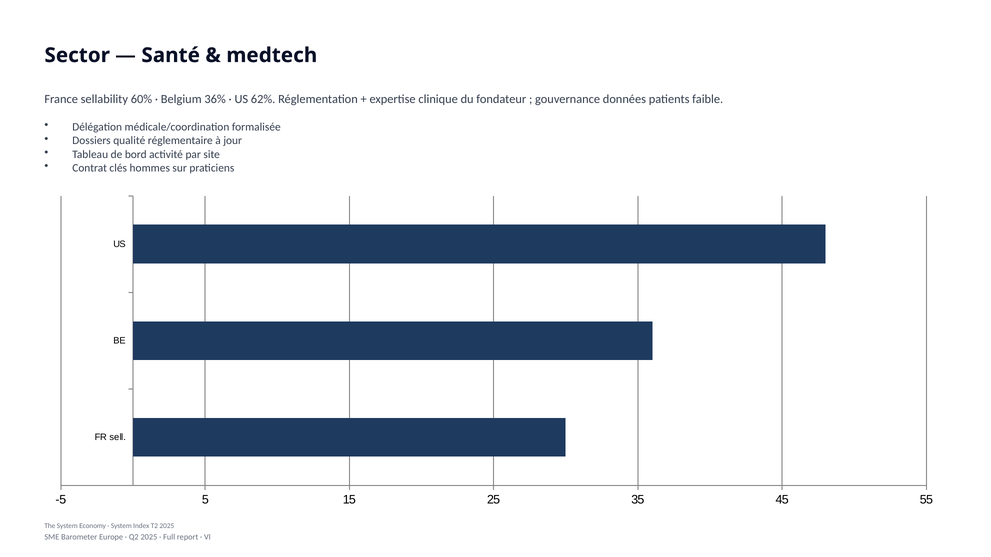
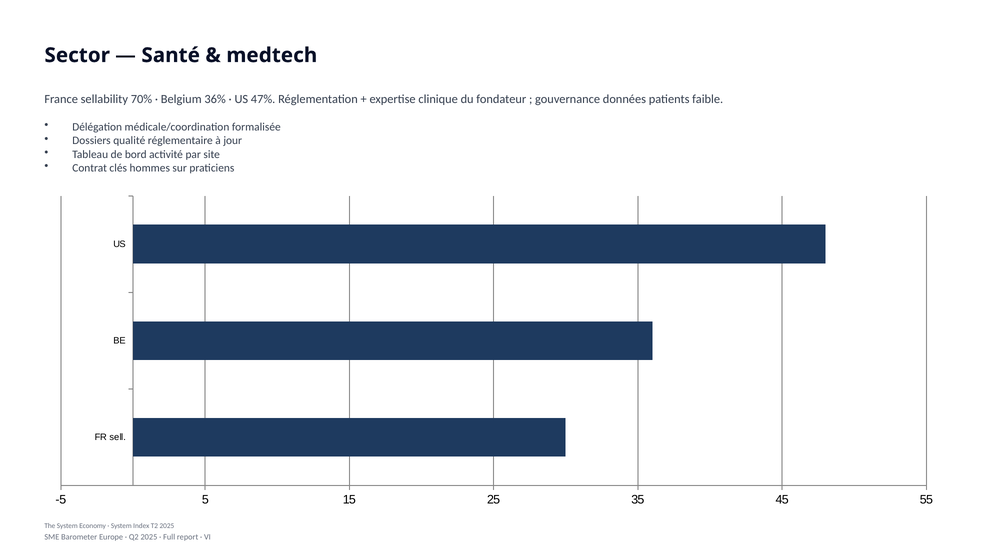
60%: 60% -> 70% (141, 99)
62%: 62% -> 47% (263, 99)
